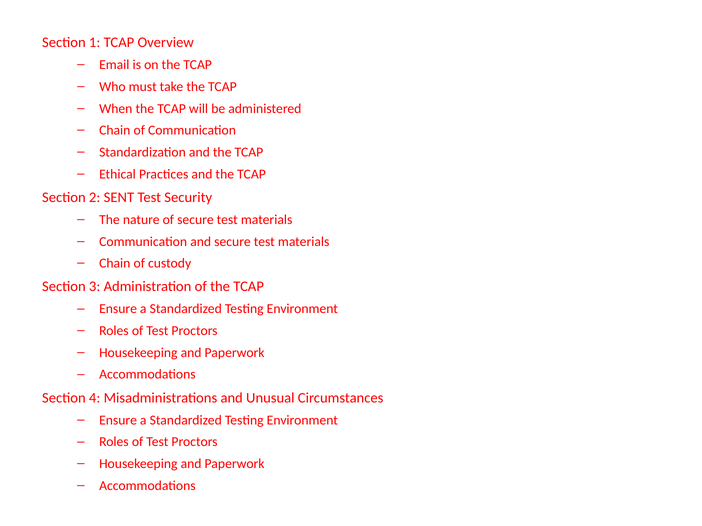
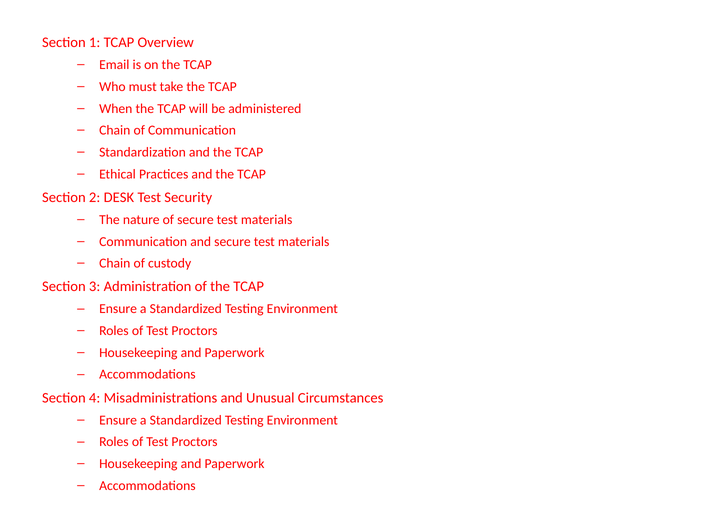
SENT: SENT -> DESK (119, 198)
